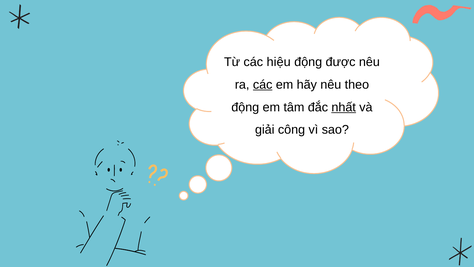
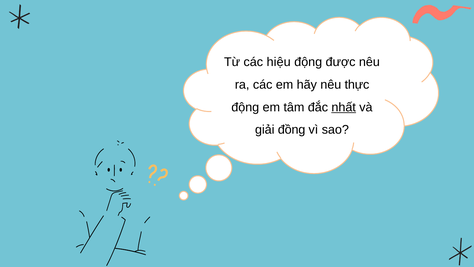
các underline: present -> none (263, 85)
theo: theo -> thực (357, 85)
công: công -> đồng (292, 130)
